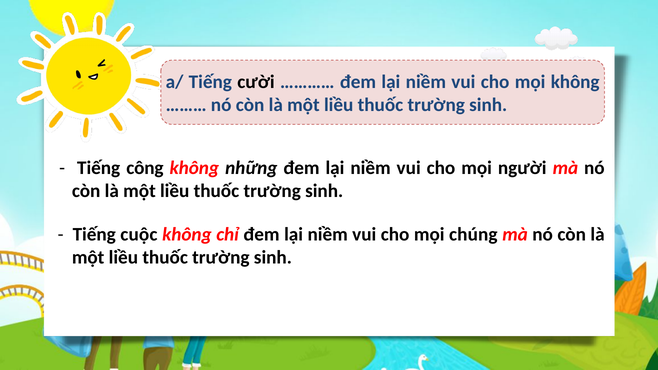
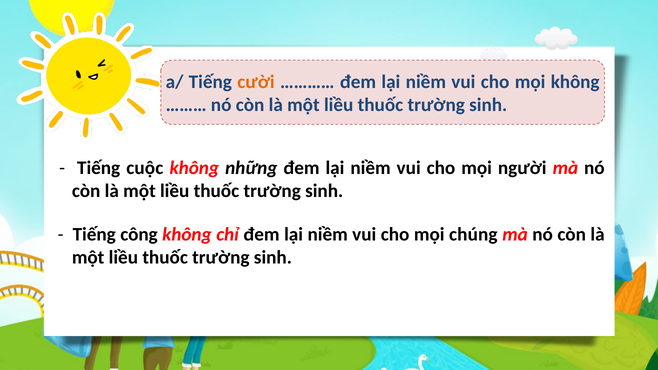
cười colour: black -> orange (256, 82)
công: công -> cuộc (145, 168)
cuộc: cuộc -> công (139, 234)
